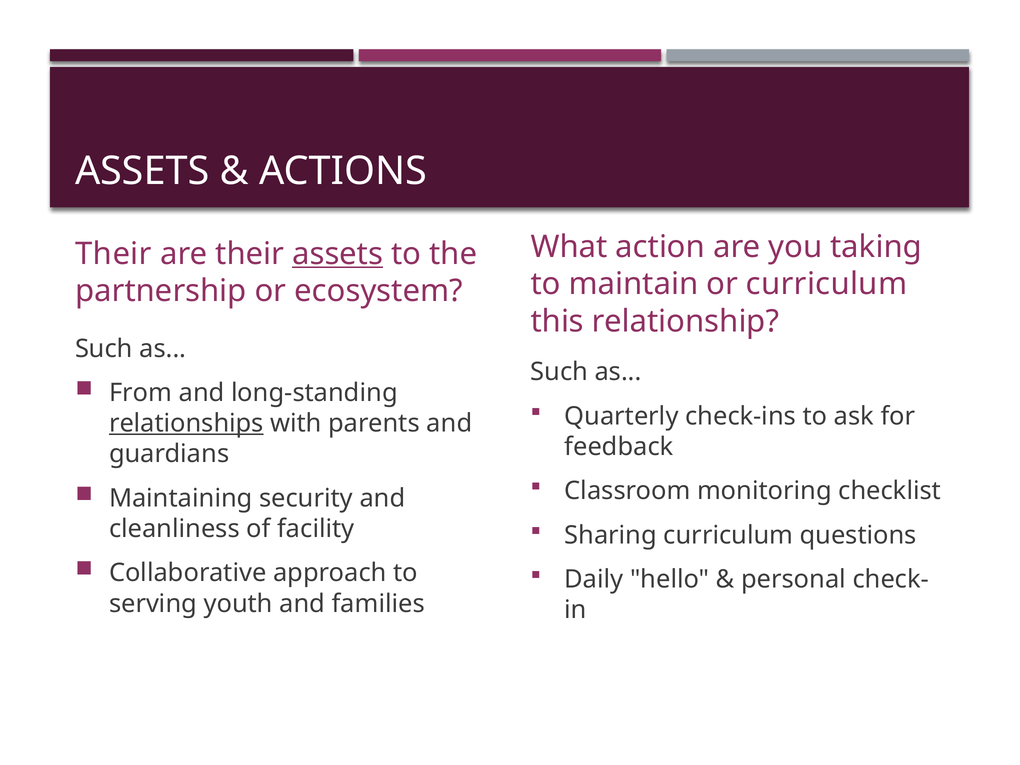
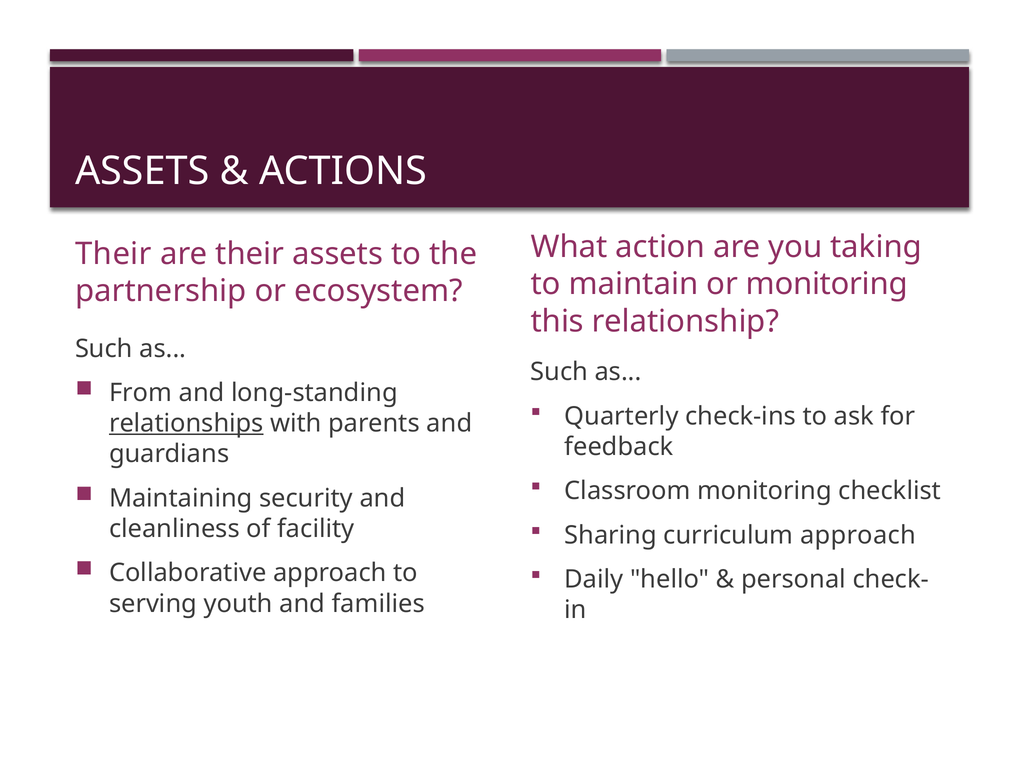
assets underline: present -> none (338, 254)
or curriculum: curriculum -> monitoring (827, 284)
curriculum questions: questions -> approach (858, 535)
